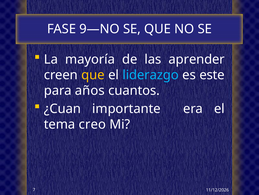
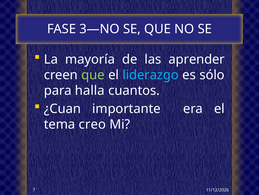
9—NO: 9—NO -> 3—NO (100, 29)
que colour: yellow -> light green (93, 75)
este: este -> sólo (212, 75)
años: años -> halla (90, 90)
